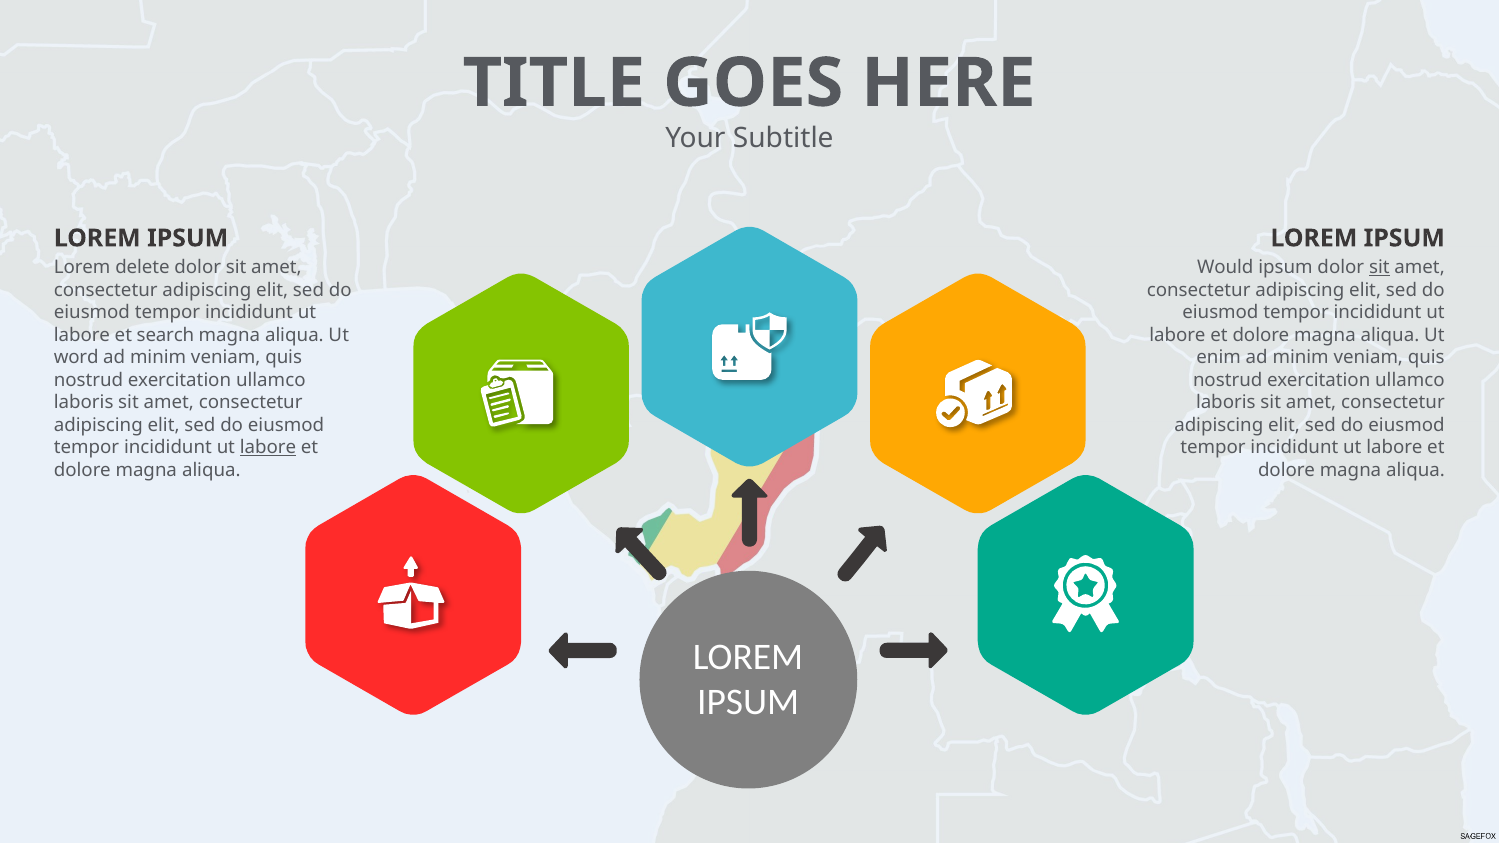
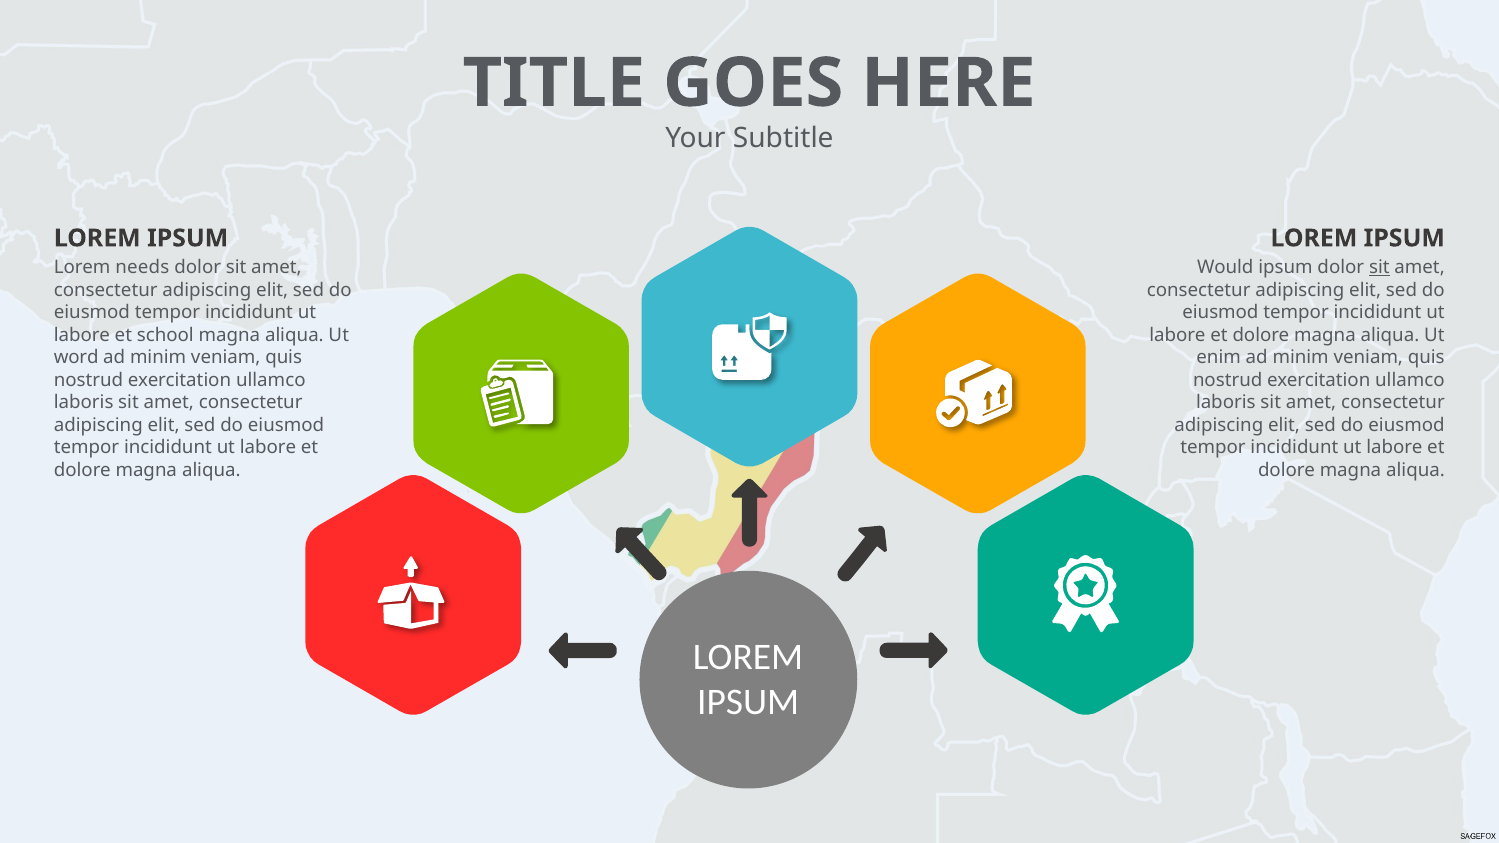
delete: delete -> needs (142, 268)
search: search -> school (165, 335)
labore underline: present -> none (268, 448)
